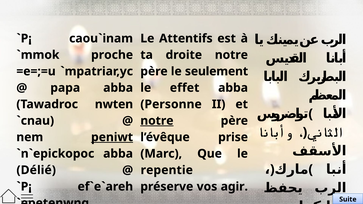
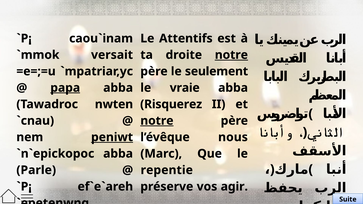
proche: proche -> versait (112, 55)
notre underline: none -> present (231, 55)
papa underline: none -> present (65, 88)
effet: effet -> vraie (185, 88)
Personne: Personne -> Risquerez (171, 104)
prise: prise -> nous (233, 137)
Délié: Délié -> Parle (36, 170)
